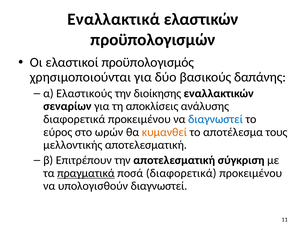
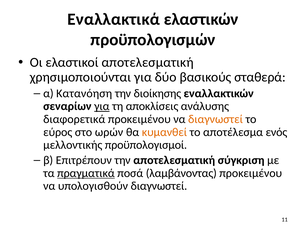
ελαστικοί προϋπολογισμός: προϋπολογισμός -> αποτελεσματική (148, 62)
δαπάνης: δαπάνης -> σταθερά (260, 77)
Ελαστικούς: Ελαστικούς -> Κατανόηση (84, 93)
για underline: none -> present (102, 106)
διαγνωστεί colour: blue -> orange (216, 119)
τους: τους -> ενός (276, 132)
μελλοντικής αποτελεσματική: αποτελεσματική -> προϋπολογισμοί (146, 145)
ποσά διαφορετικά: διαφορετικά -> λαμβάνοντας (181, 173)
